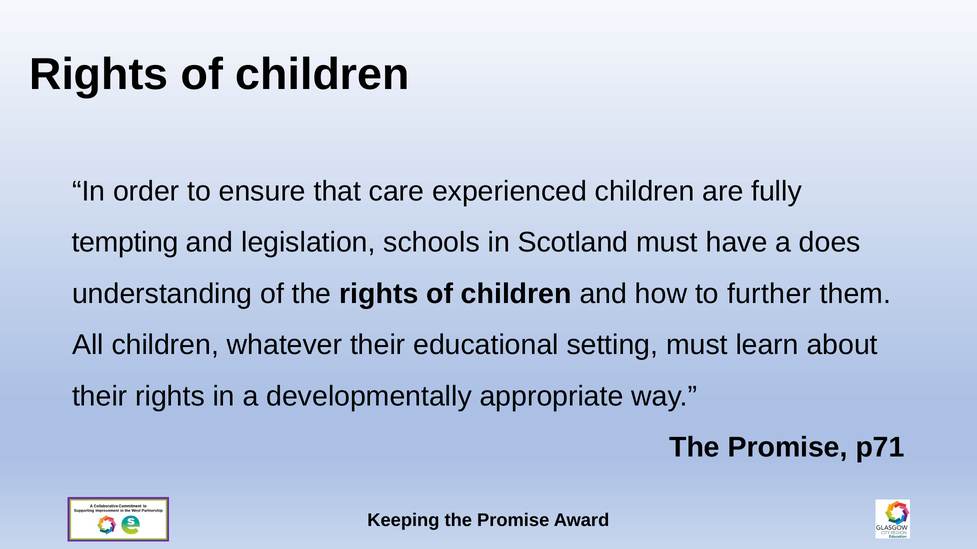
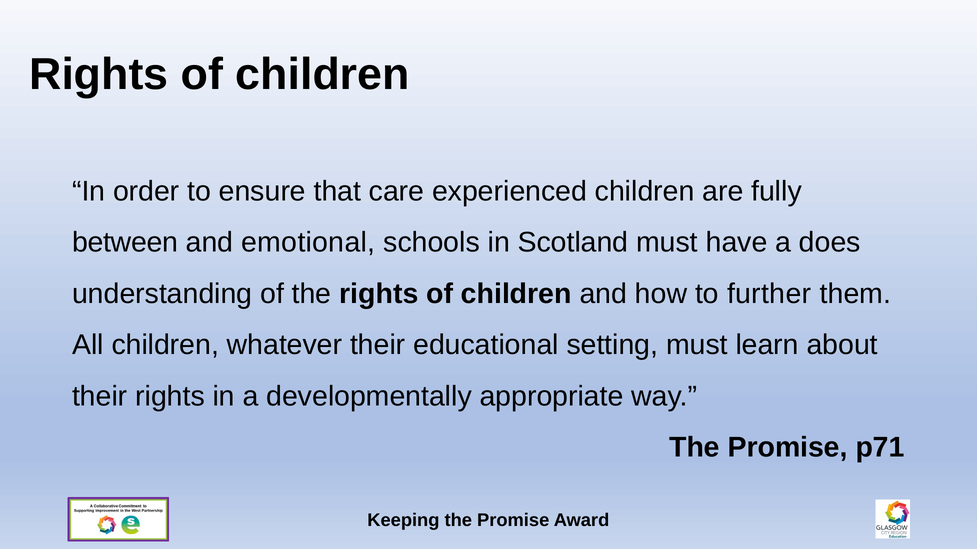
tempting: tempting -> between (125, 243)
legislation: legislation -> emotional (308, 243)
